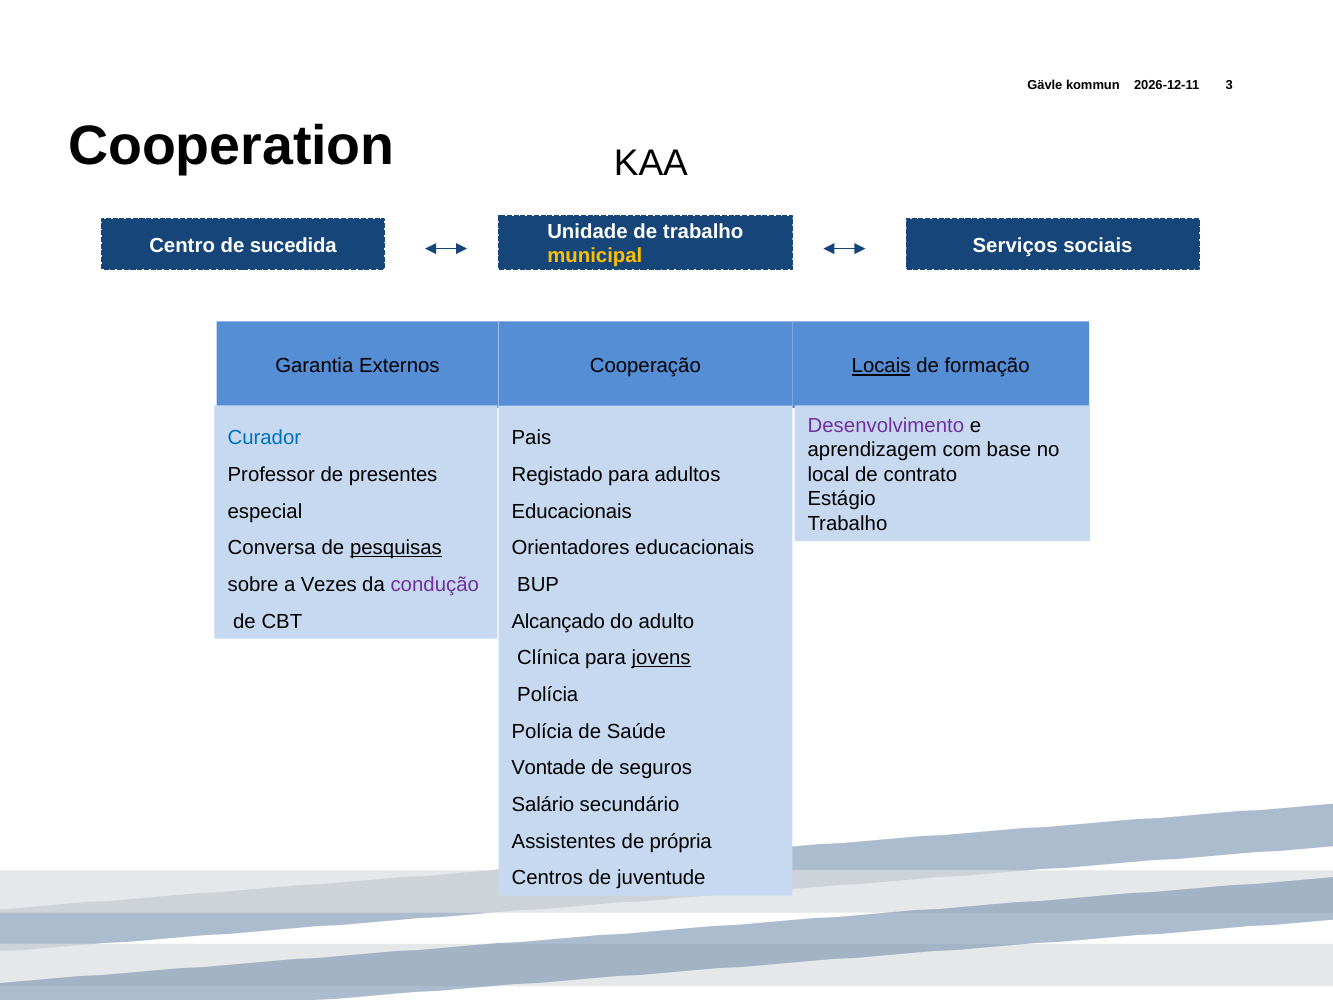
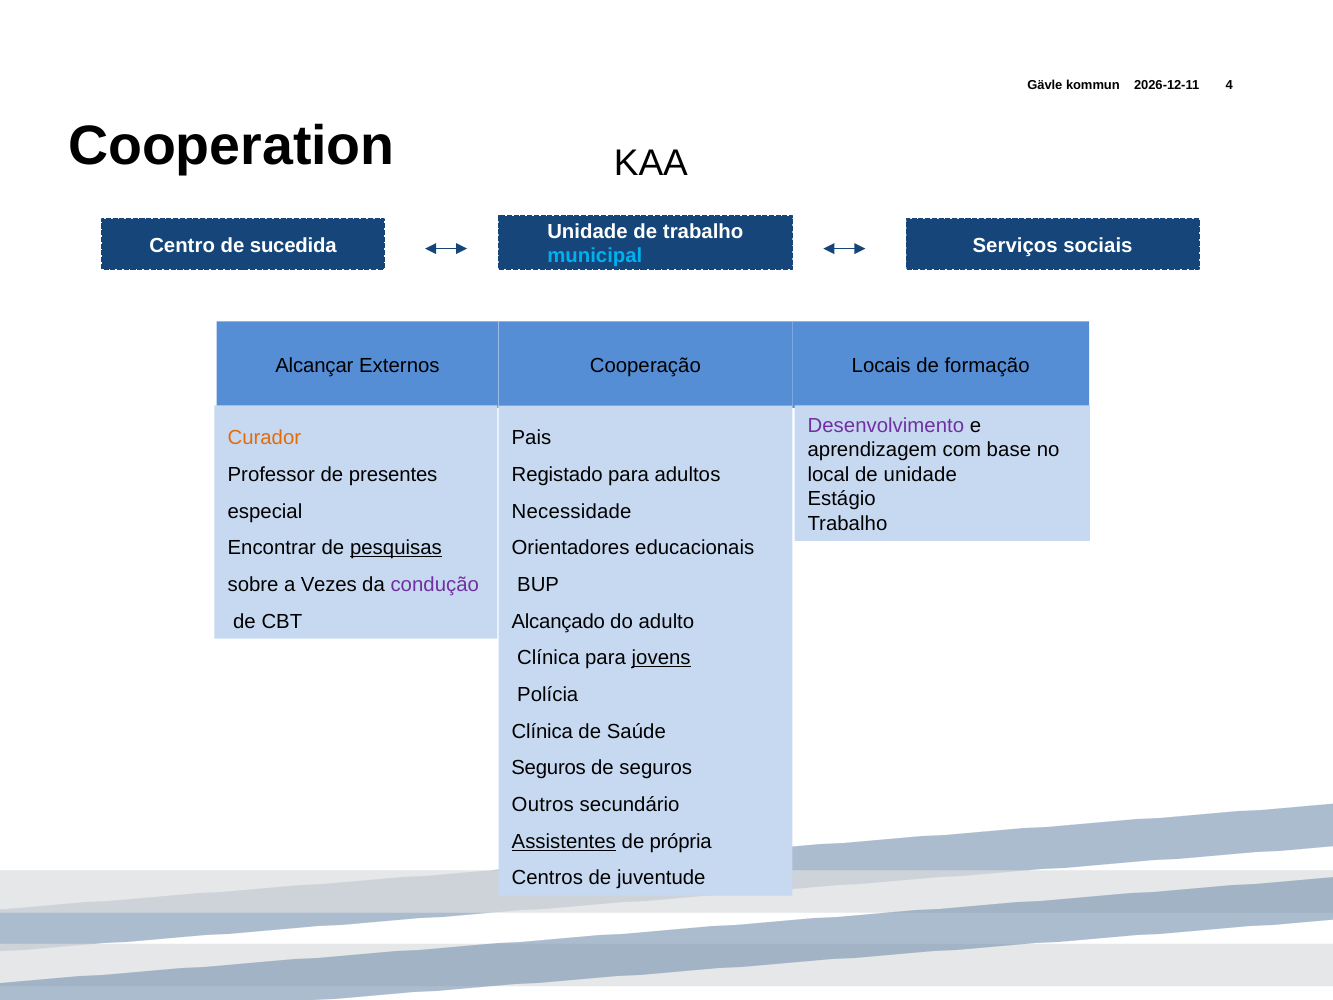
3: 3 -> 4 (1229, 85)
municipal colour: yellow -> light blue (595, 256)
Garantia: Garantia -> Alcançar (314, 366)
Locais underline: present -> none (881, 366)
Curador colour: blue -> orange (264, 438)
de contrato: contrato -> unidade (920, 474)
Educacionais: Educacionais -> Necessidade (572, 511)
Conversa: Conversa -> Encontrar (272, 548)
Polícia: Polícia -> Clínica (542, 731)
Vontade: Vontade -> Seguros (549, 768)
Salário: Salário -> Outros (543, 805)
Assistentes underline: none -> present (564, 841)
